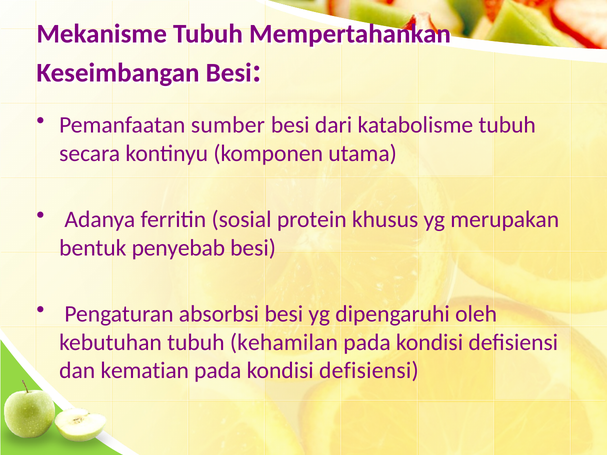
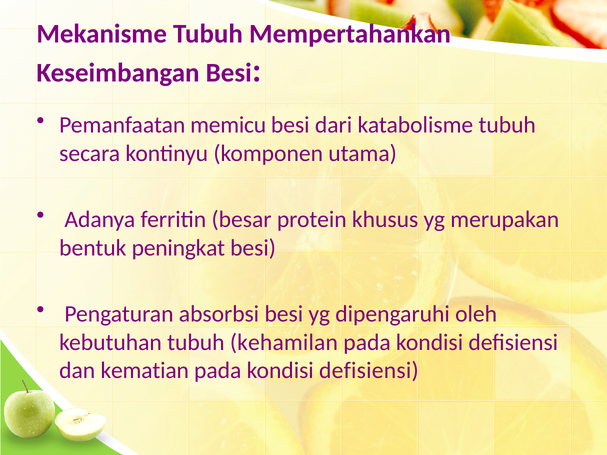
sumber: sumber -> memicu (228, 125)
sosial: sosial -> besar (242, 220)
penyebab: penyebab -> peningkat (178, 248)
